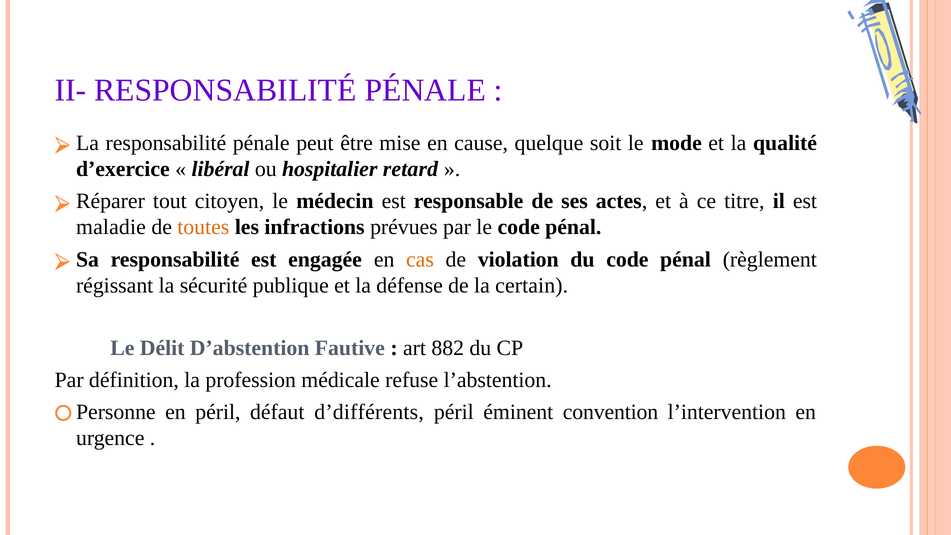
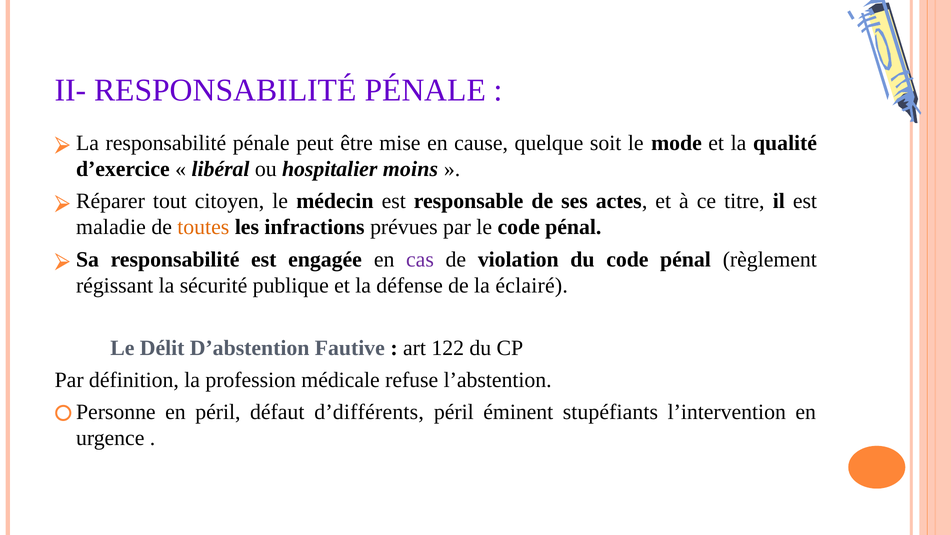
retard: retard -> moins (410, 169)
cas colour: orange -> purple (420, 259)
certain: certain -> éclairé (532, 285)
882: 882 -> 122 (448, 348)
convention: convention -> stupéfiants (610, 412)
